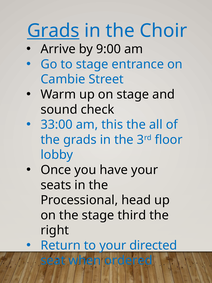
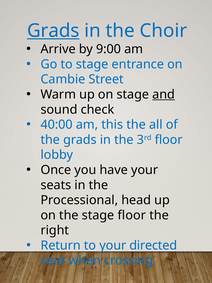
and underline: none -> present (164, 94)
33:00: 33:00 -> 40:00 (57, 124)
stage third: third -> floor (132, 215)
ordered: ordered -> crossing (128, 260)
